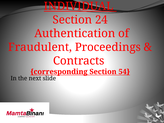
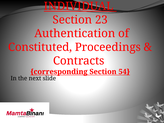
24: 24 -> 23 (101, 20)
Fraudulent: Fraudulent -> Constituted (40, 47)
